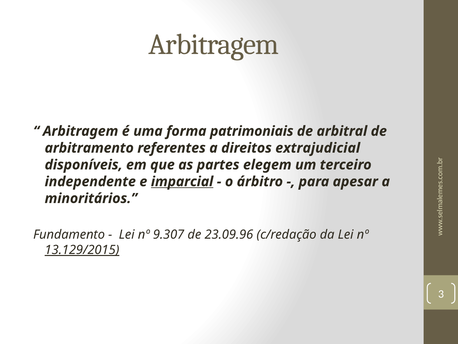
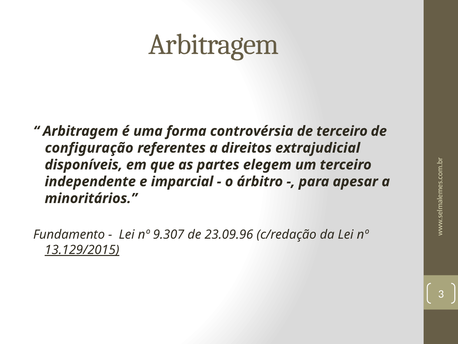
patrimoniais: patrimoniais -> controvérsia (252, 131)
de arbitral: arbitral -> terceiro (342, 131)
arbitramento: arbitramento -> configuração (89, 148)
imparcial underline: present -> none (182, 181)
